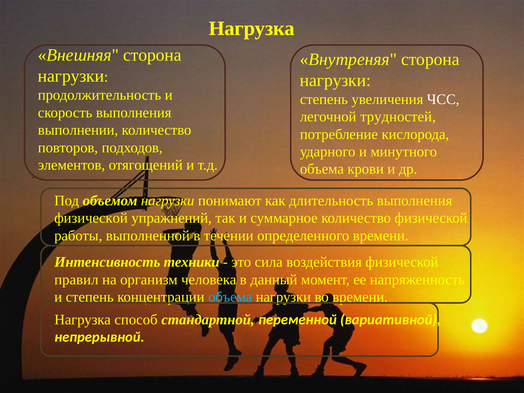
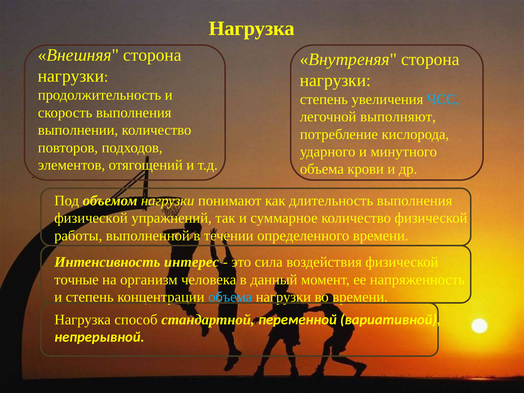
ЧСС colour: white -> light blue (443, 99)
трудностей: трудностей -> выполняют (398, 117)
техники: техники -> интерес (192, 262)
правил: правил -> точные (76, 280)
